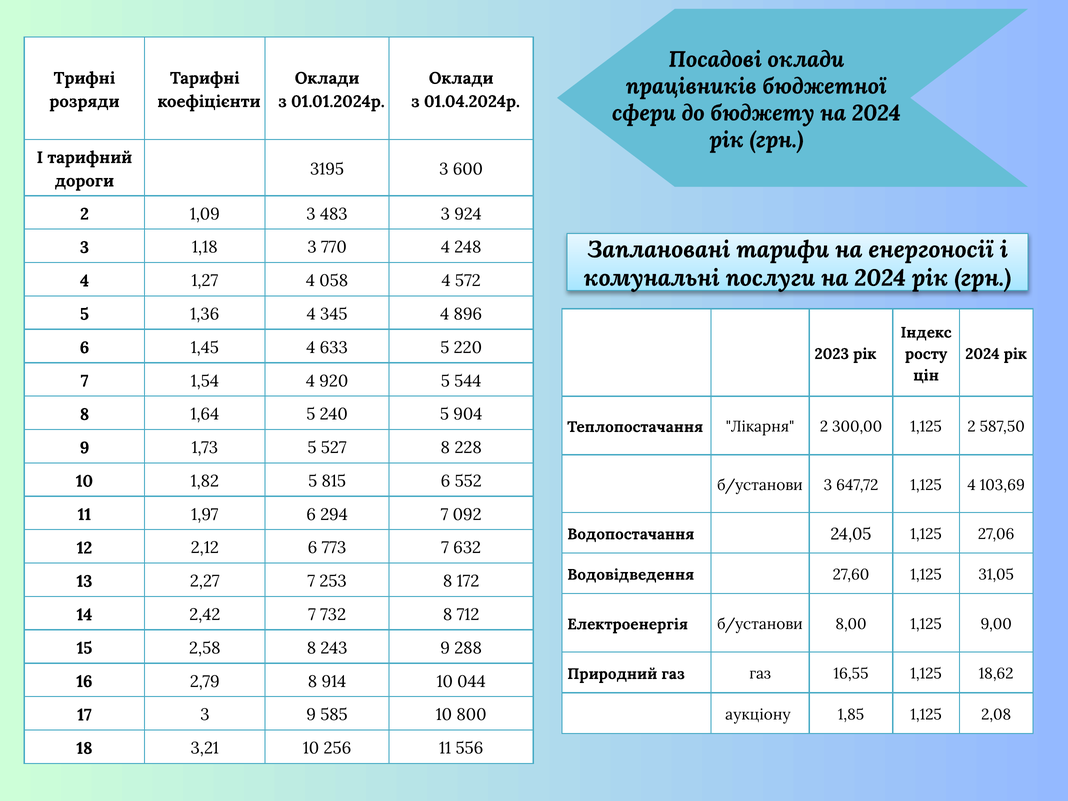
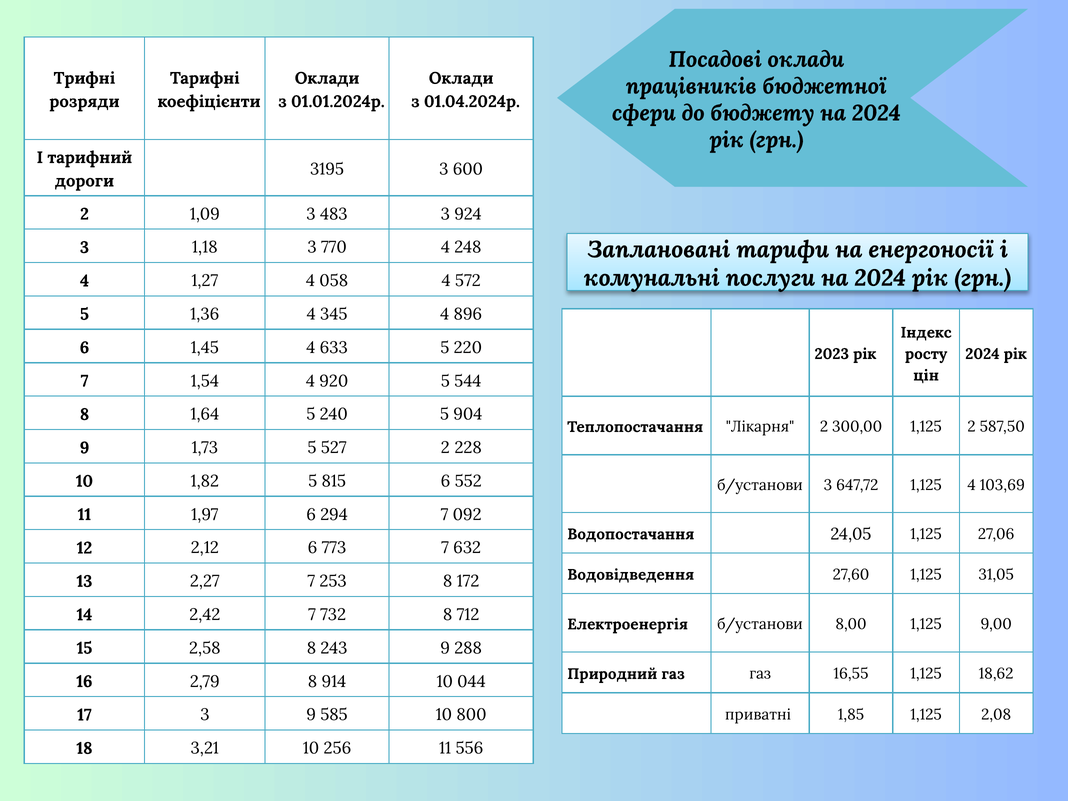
527 8: 8 -> 2 (445, 448)
аукціону: аукціону -> приватні (758, 715)
